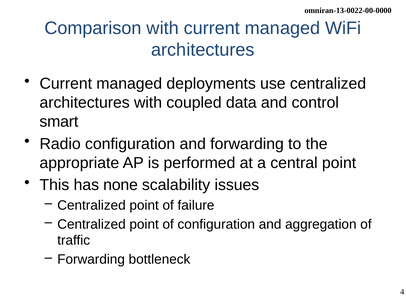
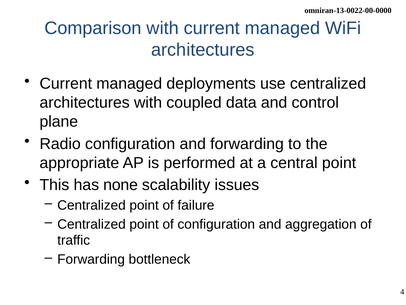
smart: smart -> plane (59, 122)
